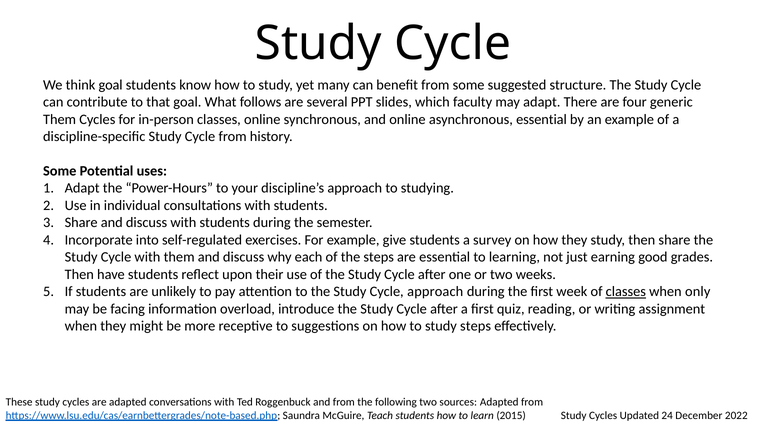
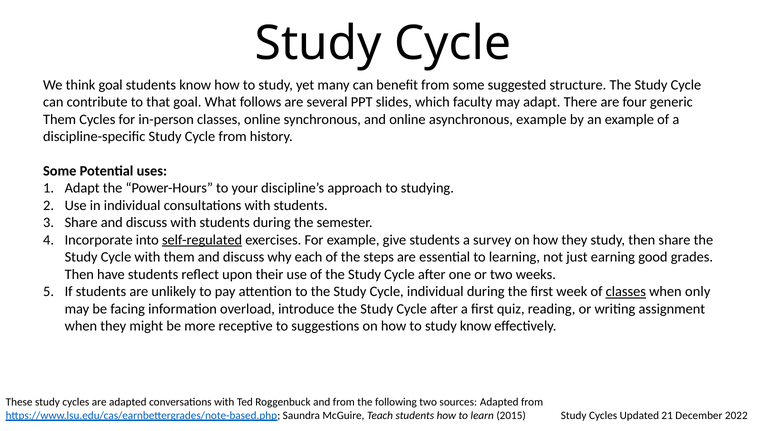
asynchronous essential: essential -> example (541, 119)
self-regulated underline: none -> present (202, 240)
Cycle approach: approach -> individual (435, 292)
study steps: steps -> know (476, 326)
24: 24 -> 21 (667, 415)
